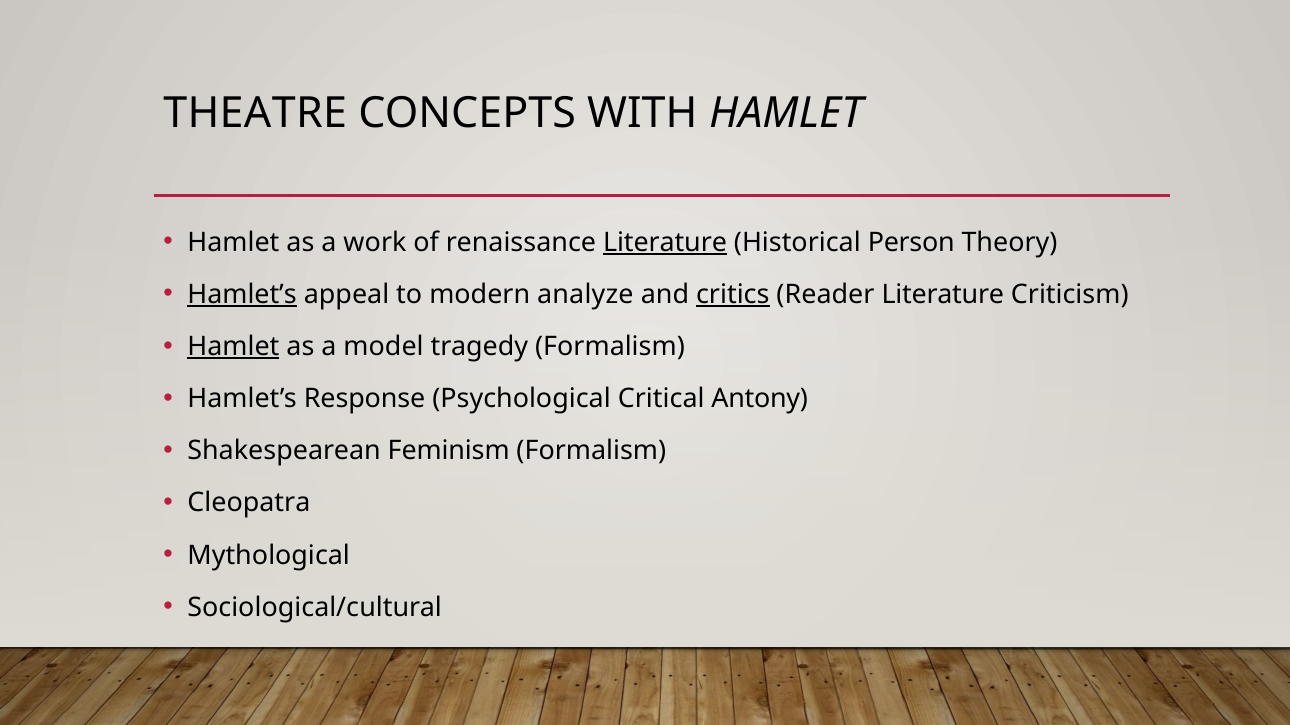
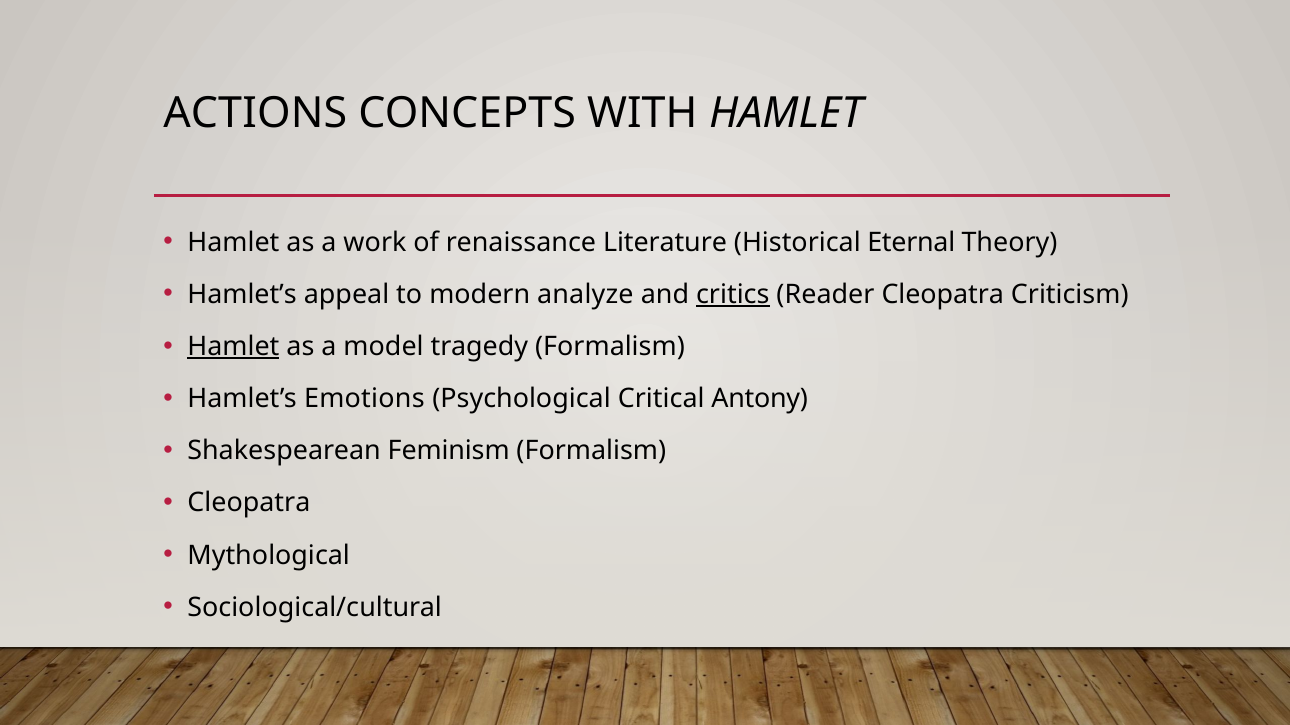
THEATRE: THEATRE -> ACTIONS (255, 113)
Literature underline: present -> none (665, 243)
Person: Person -> Eternal (911, 243)
Hamlet’s underline: present -> none (242, 295)
Reader Literature: Literature -> Cleopatra (943, 295)
Response: Response -> Emotions (364, 399)
